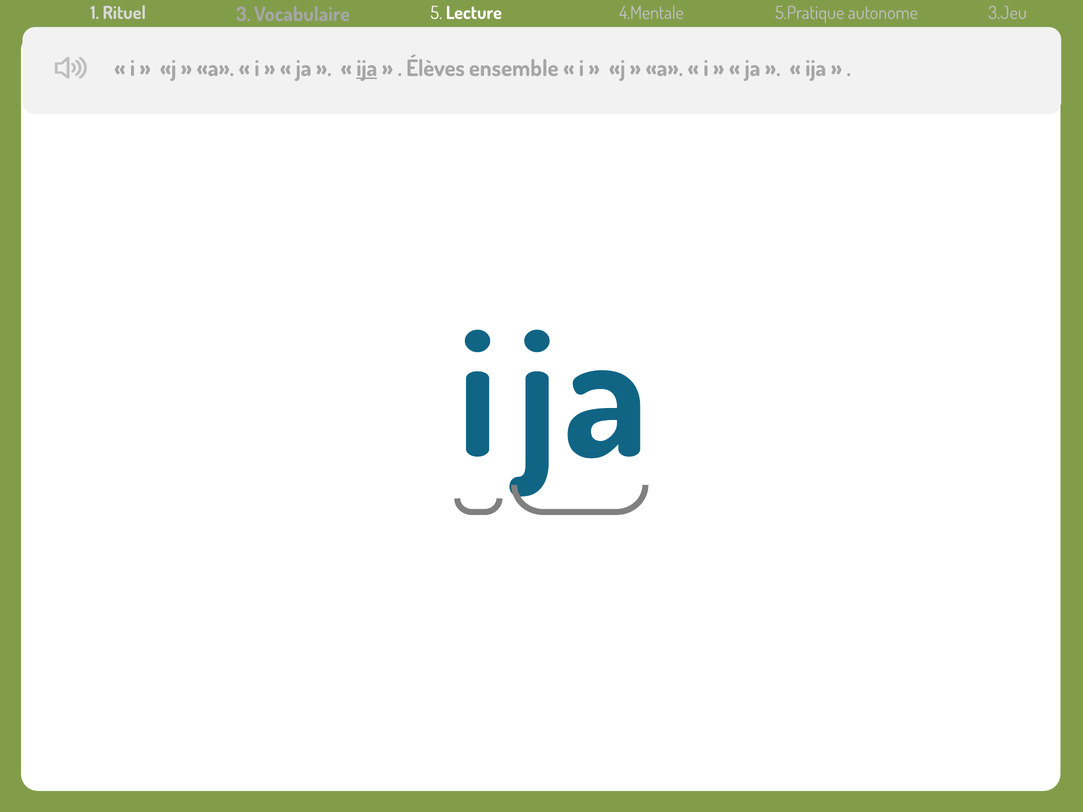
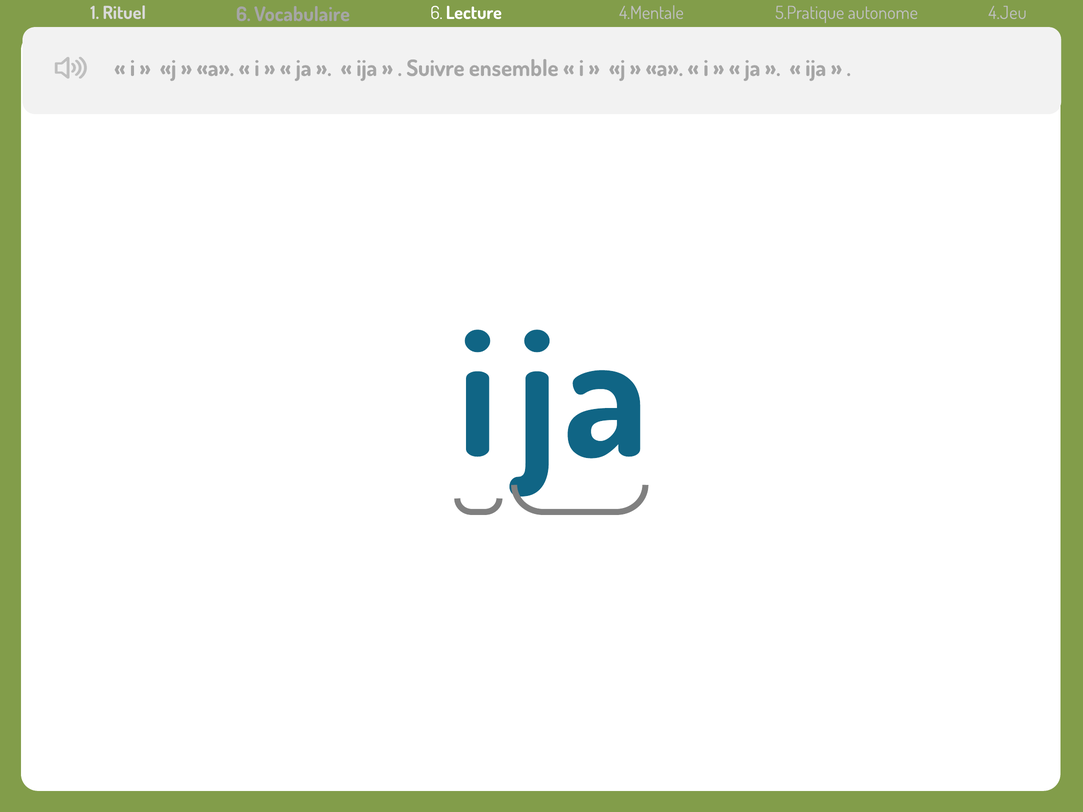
Rituel 3: 3 -> 6 (243, 14)
Vocabulaire 5: 5 -> 6 (436, 13)
3.Jeu: 3.Jeu -> 4.Jeu (1007, 13)
ija underline: present -> none (367, 69)
Élèves: Élèves -> Suivre (435, 69)
